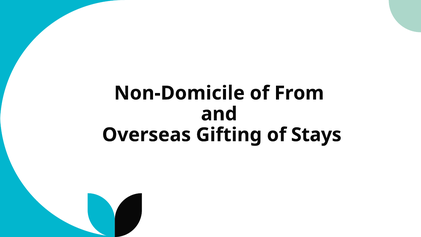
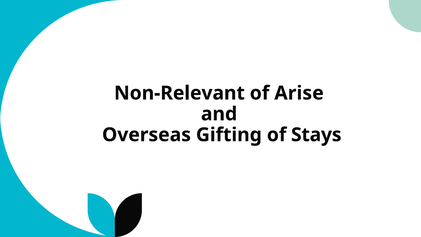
Non-Domicile: Non-Domicile -> Non-Relevant (179, 93)
From: From -> Arise (299, 93)
